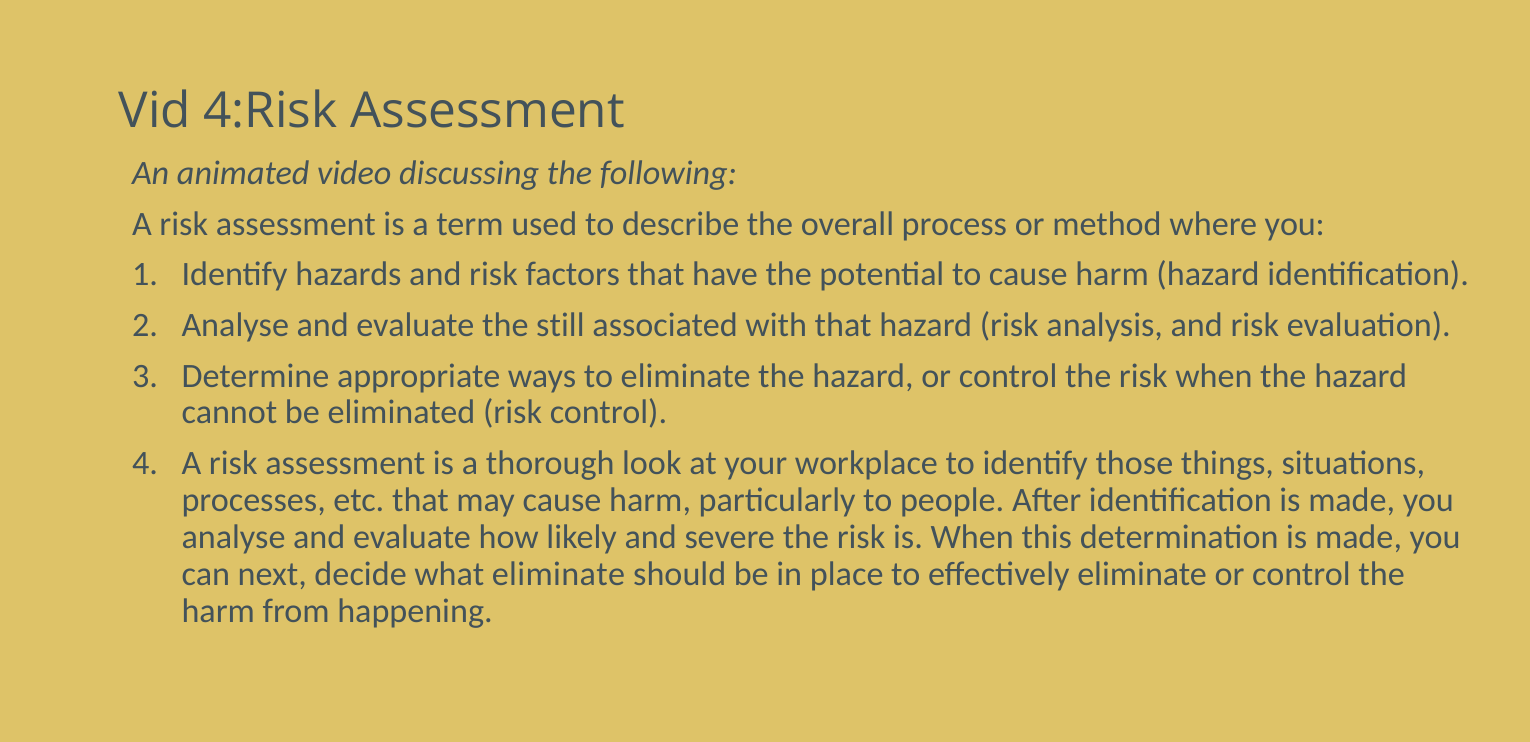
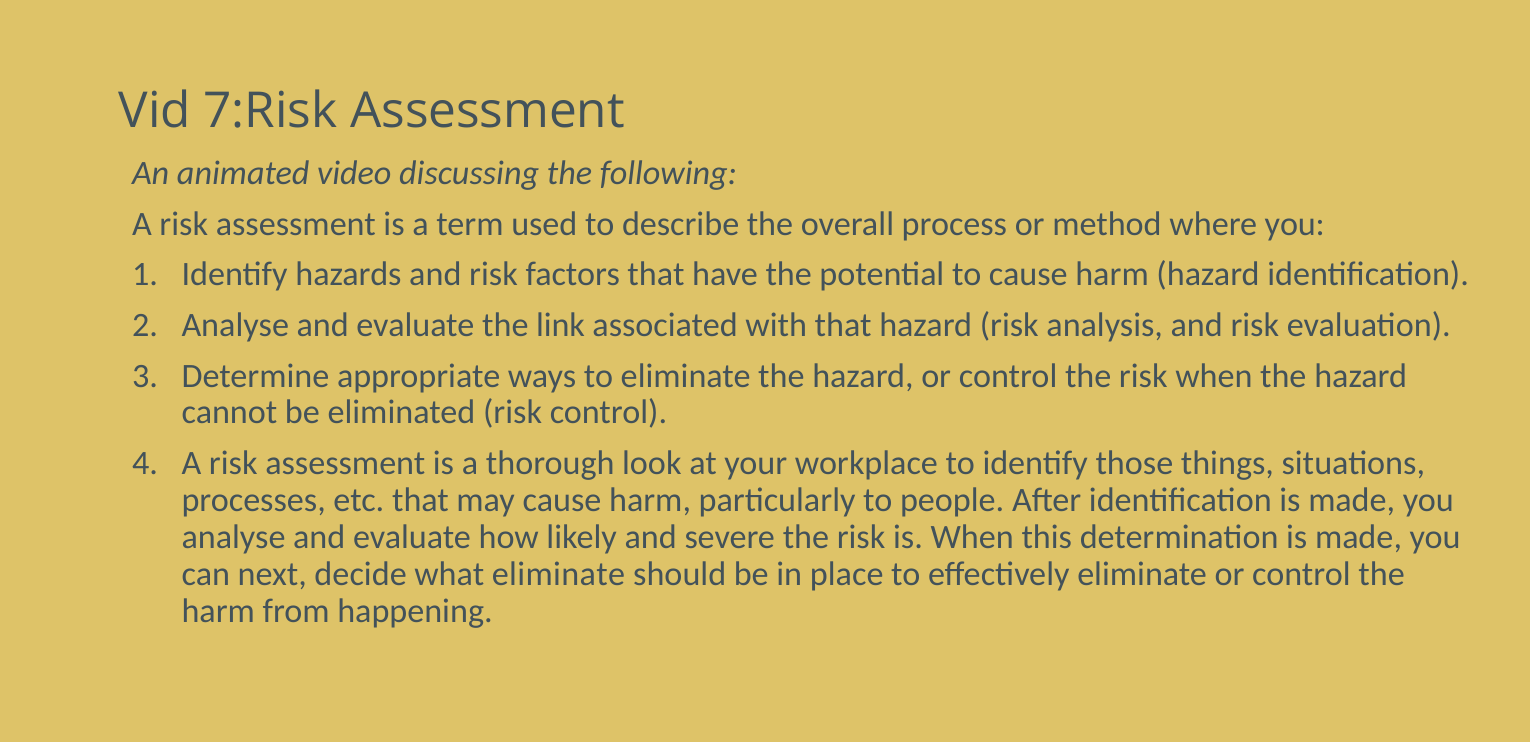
4:Risk: 4:Risk -> 7:Risk (271, 111)
still: still -> link (561, 325)
